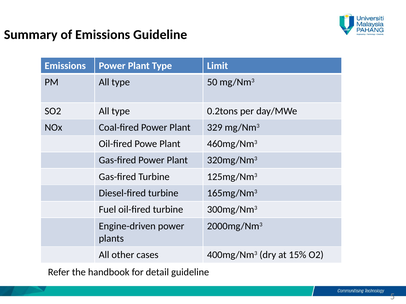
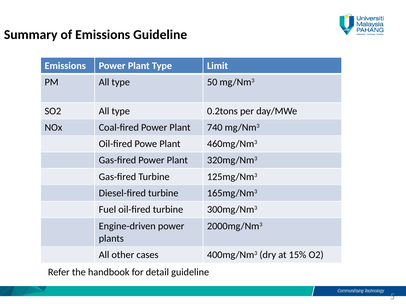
329: 329 -> 740 (215, 128)
